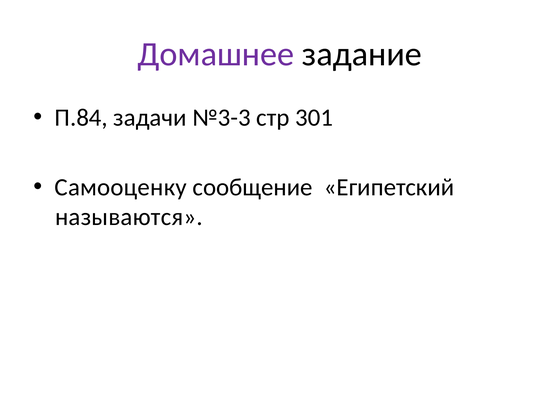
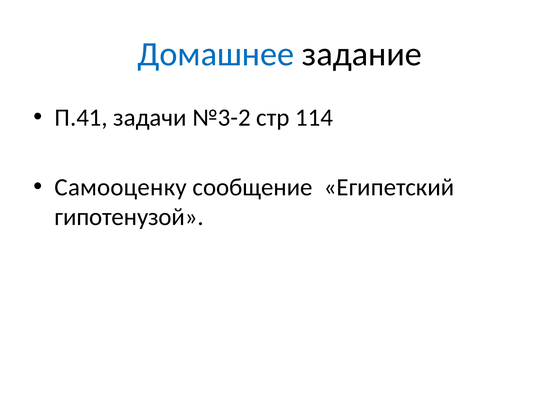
Домашнее colour: purple -> blue (216, 54)
П.84: П.84 -> П.41 (81, 117)
№3-3: №3-3 -> №3-2 (222, 117)
301: 301 -> 114 (314, 117)
называются: называются -> гипотенузой (129, 217)
